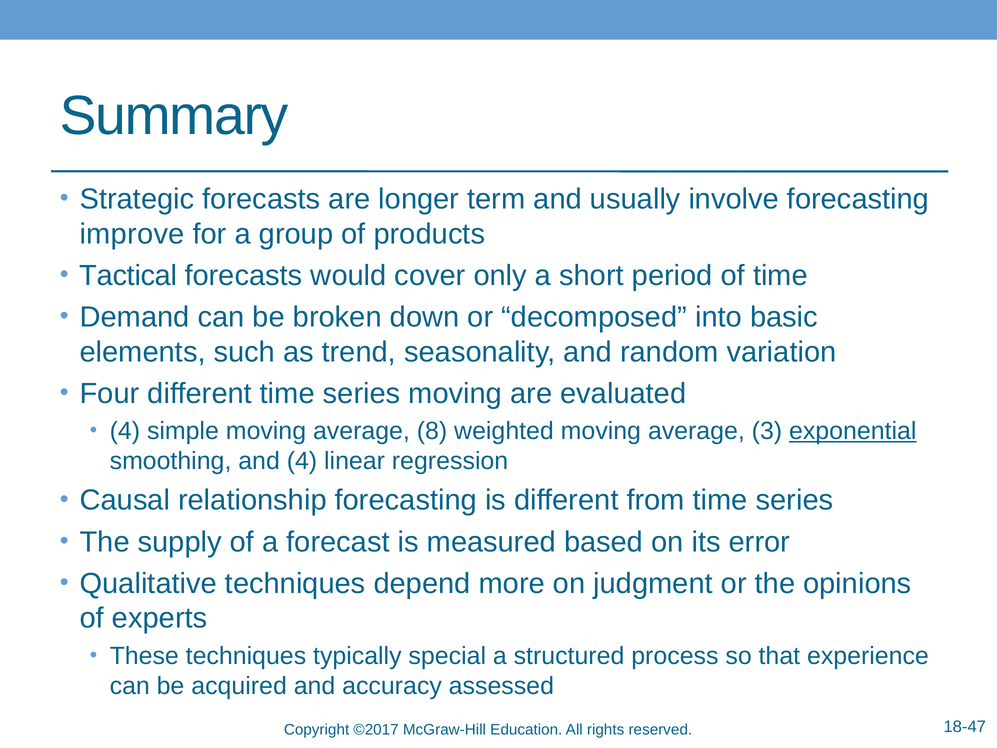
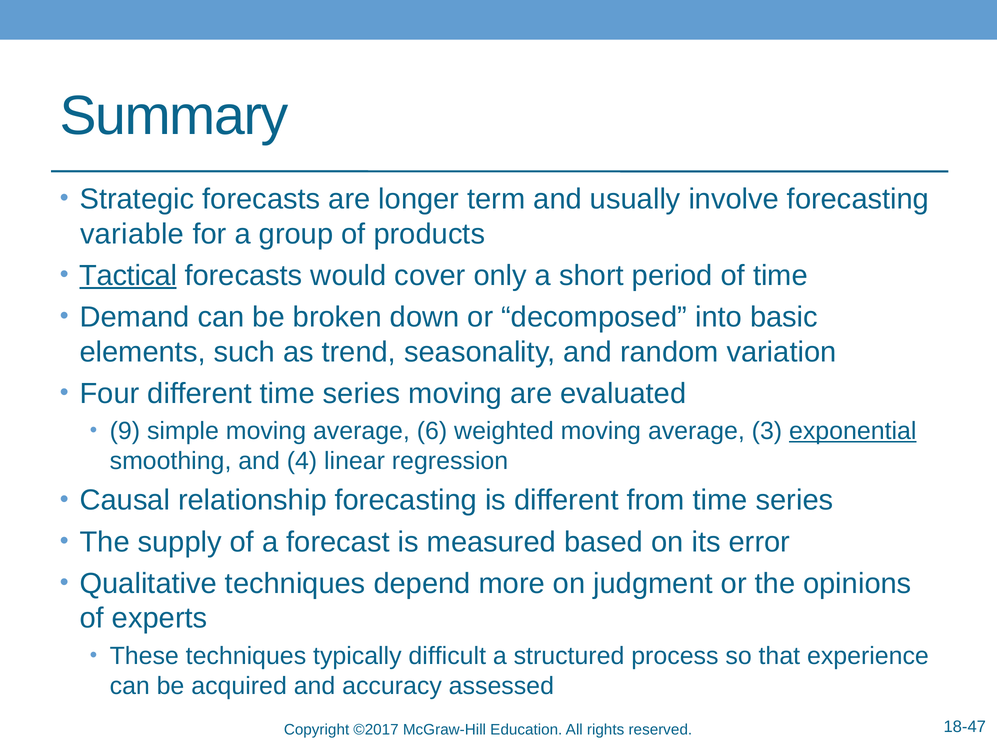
improve: improve -> variable (132, 234)
Tactical underline: none -> present (128, 275)
4: 4 -> 9 (125, 431)
8: 8 -> 6 (432, 431)
special: special -> difficult (447, 656)
